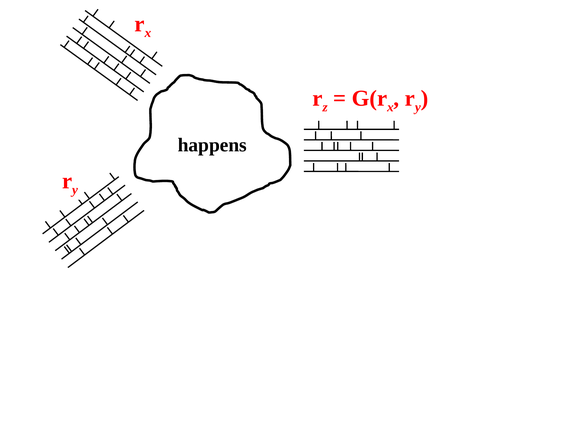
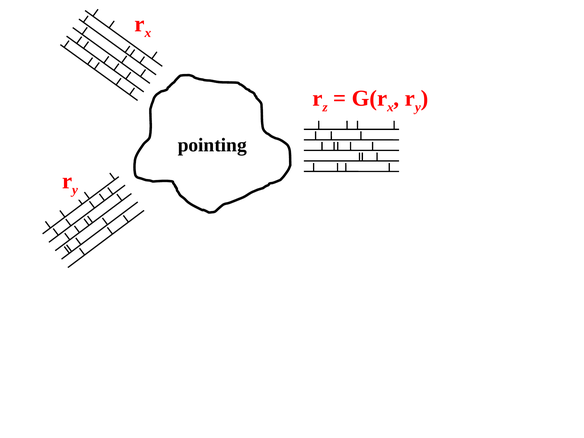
happens: happens -> pointing (212, 145)
